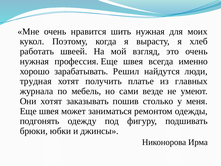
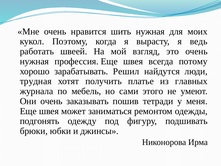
хлеб: хлеб -> ведь (199, 41)
именно: именно -> потому (193, 61)
везде: везде -> этого (153, 91)
Они хотят: хотят -> очень (51, 101)
столько: столько -> тетради (158, 101)
